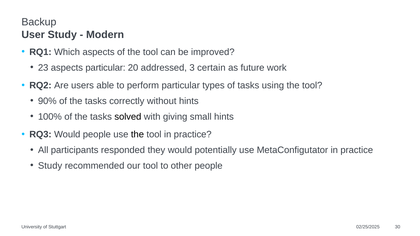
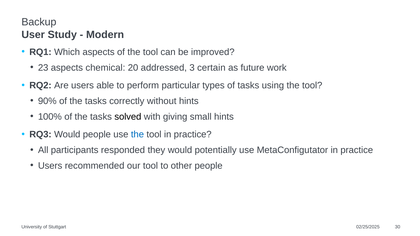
aspects particular: particular -> chemical (105, 68)
the colour: black -> blue (137, 135)
Study: Study -> Users (50, 166)
